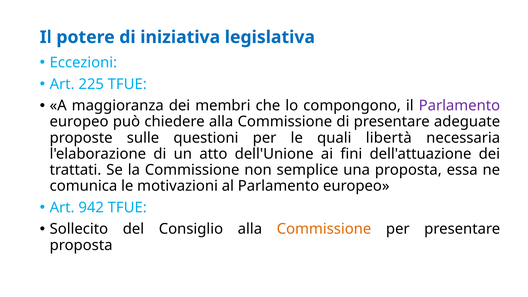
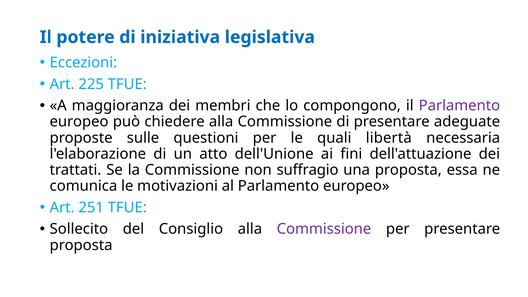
semplice: semplice -> suffragio (308, 170)
942: 942 -> 251 (91, 208)
Commissione colour: orange -> purple (324, 229)
